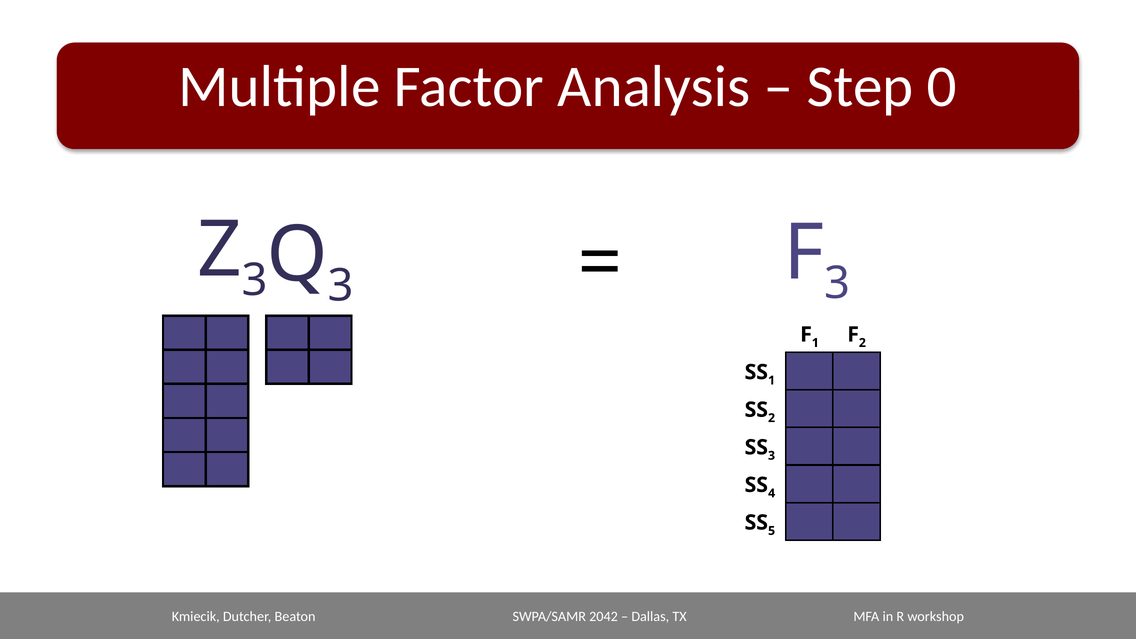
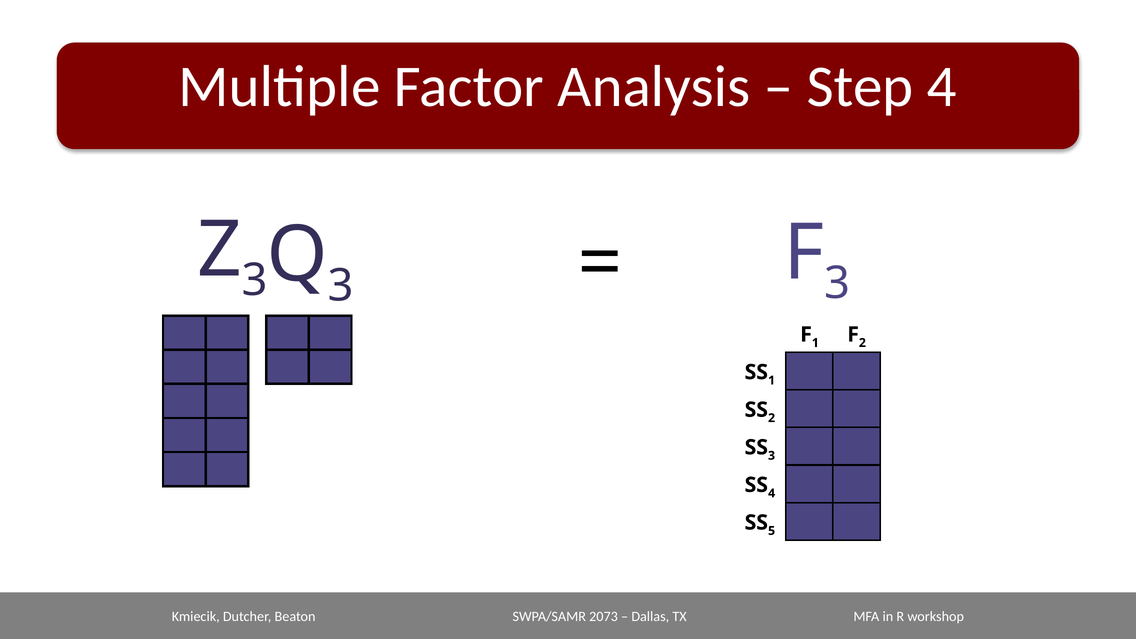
Step 0: 0 -> 4 (942, 87)
2042: 2042 -> 2073 (604, 617)
